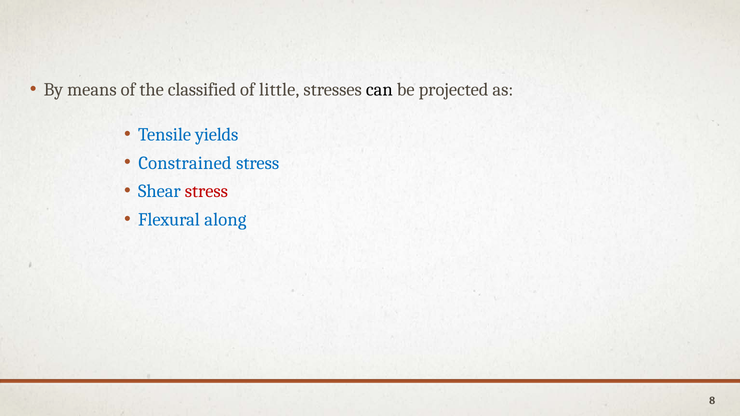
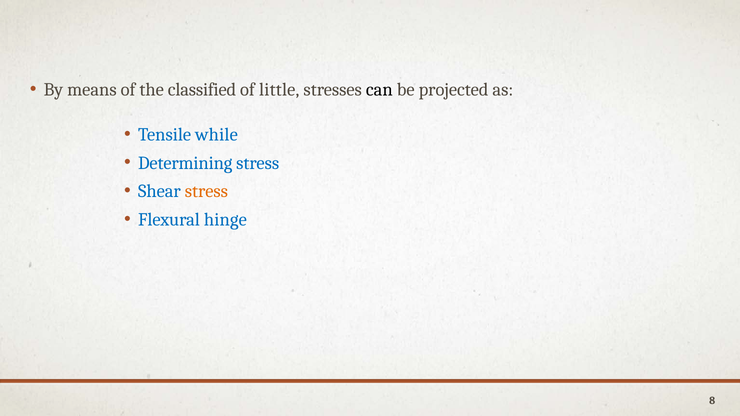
yields: yields -> while (217, 135)
Constrained: Constrained -> Determining (185, 163)
stress colour: red -> orange (206, 191)
along: along -> hinge (225, 220)
